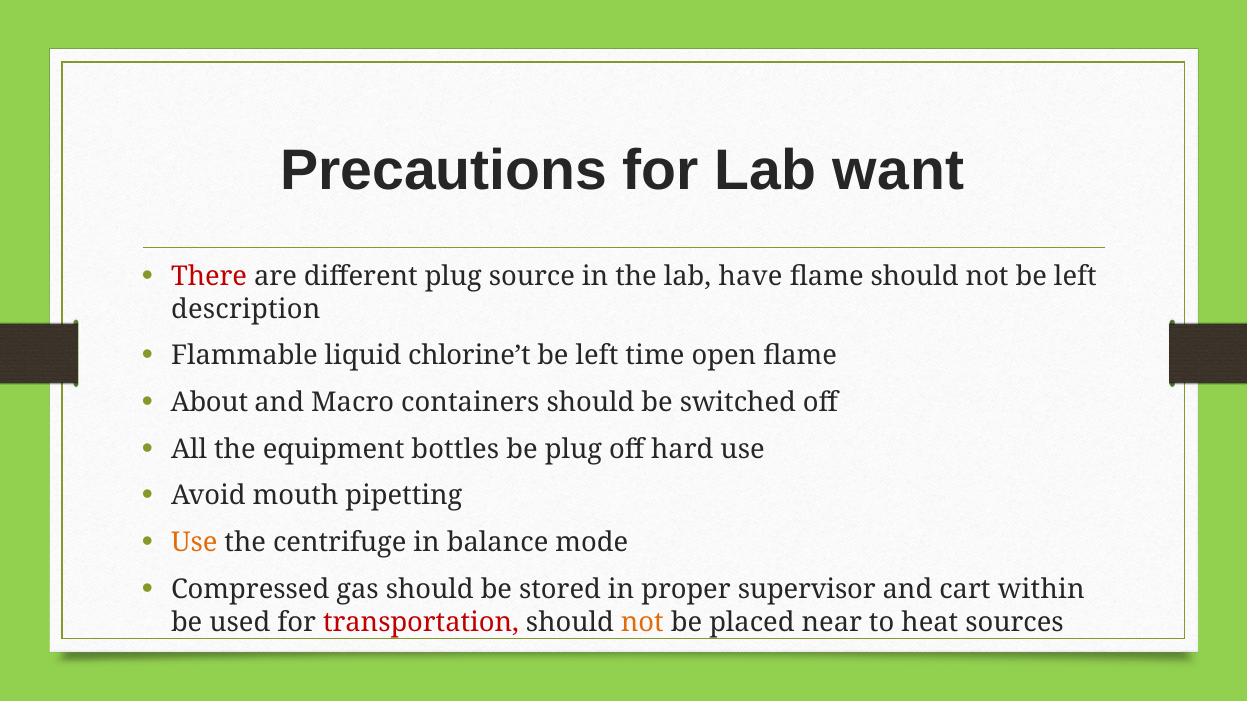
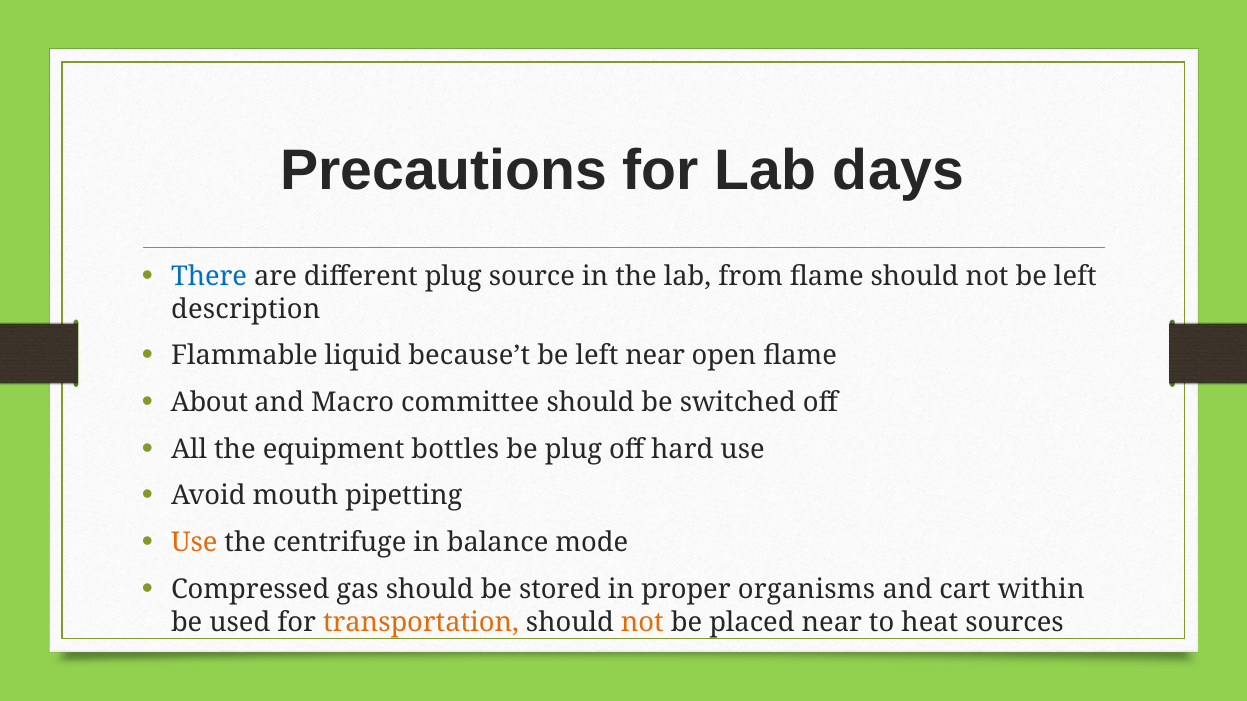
want: want -> days (899, 171)
There colour: red -> blue (209, 277)
have: have -> from (751, 277)
chlorine’t: chlorine’t -> because’t (469, 356)
left time: time -> near (655, 356)
containers: containers -> committee (470, 403)
supervisor: supervisor -> organisms (807, 590)
transportation colour: red -> orange (421, 623)
